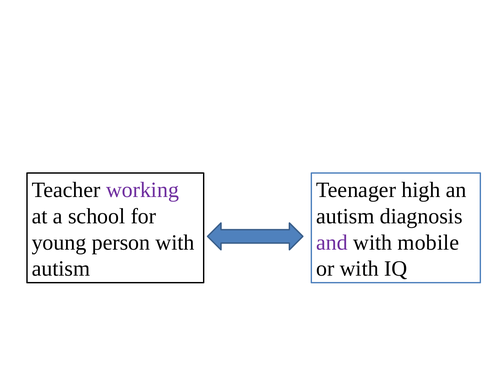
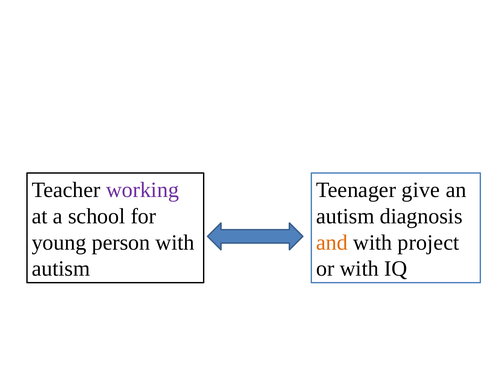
high: high -> give (421, 190)
and colour: purple -> orange (332, 243)
mobile: mobile -> project (428, 243)
